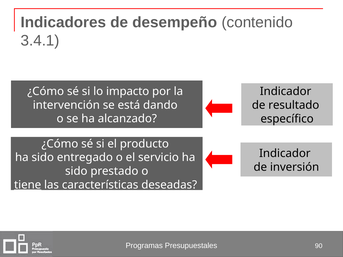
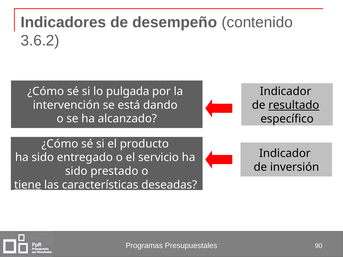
3.4.1: 3.4.1 -> 3.6.2 (40, 41)
impacto: impacto -> pulgada (128, 91)
resultado underline: none -> present (294, 105)
